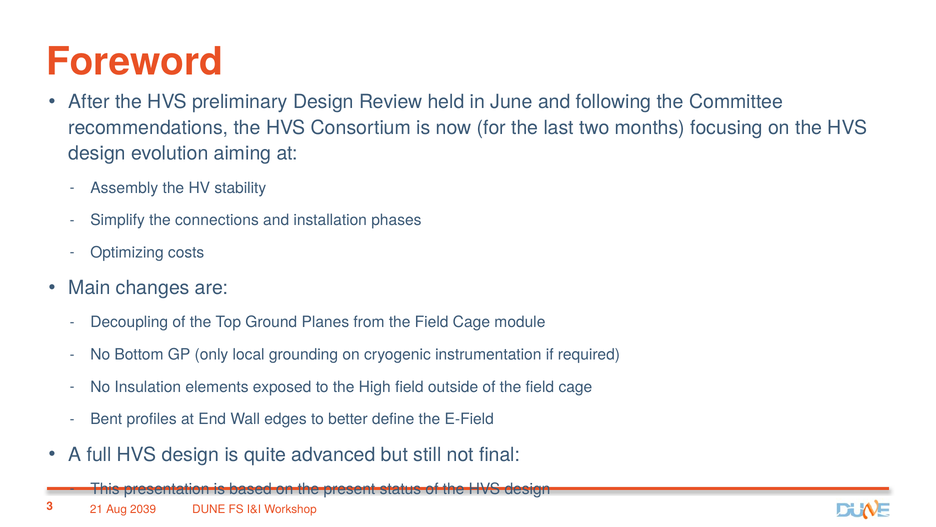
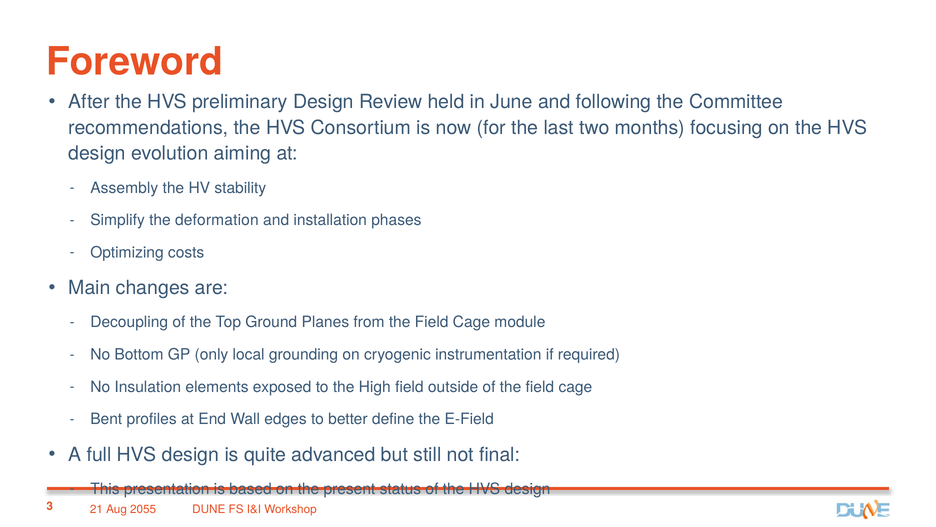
connections: connections -> deformation (217, 220)
2039: 2039 -> 2055 (143, 509)
